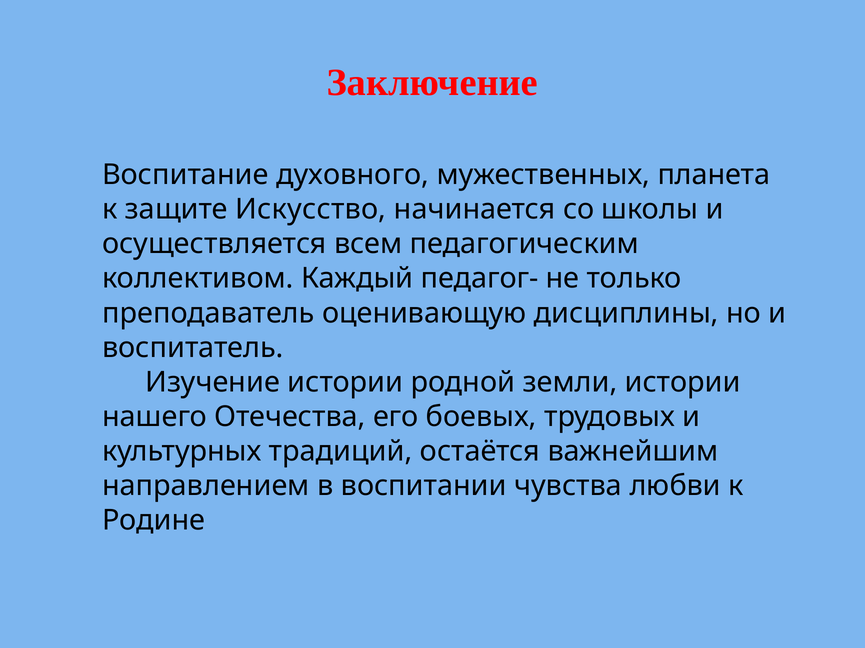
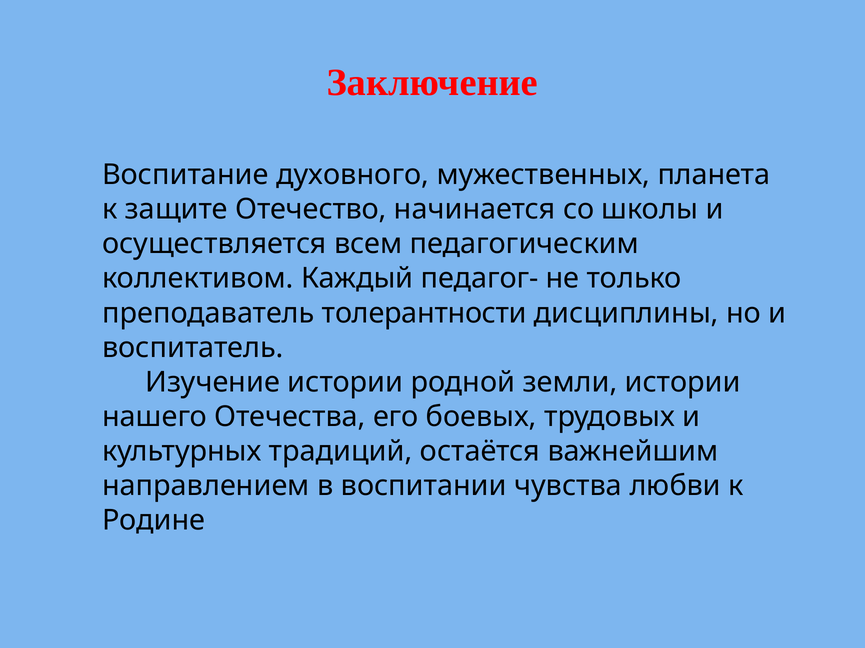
Искусство: Искусство -> Отечество (311, 210)
оценивающую: оценивающую -> толерантности (424, 313)
